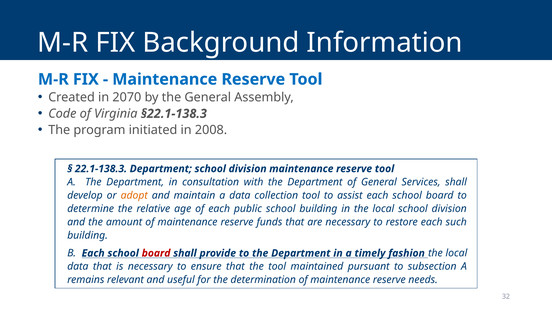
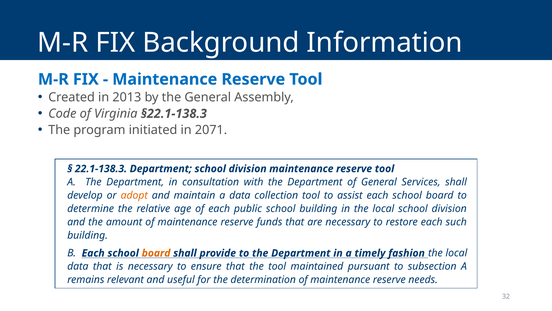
2070: 2070 -> 2013 (127, 97)
2008: 2008 -> 2071 (211, 130)
board colour: red -> orange (156, 253)
